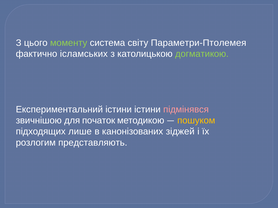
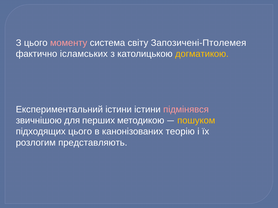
моменту colour: light green -> pink (69, 43)
Параметри-Птолемея: Параметри-Птолемея -> Запозичені-Птолемея (199, 43)
догматикою colour: light green -> yellow (202, 54)
початок: початок -> перших (99, 121)
підходящих лише: лише -> цього (80, 132)
зіджей: зіджей -> теорію (180, 132)
